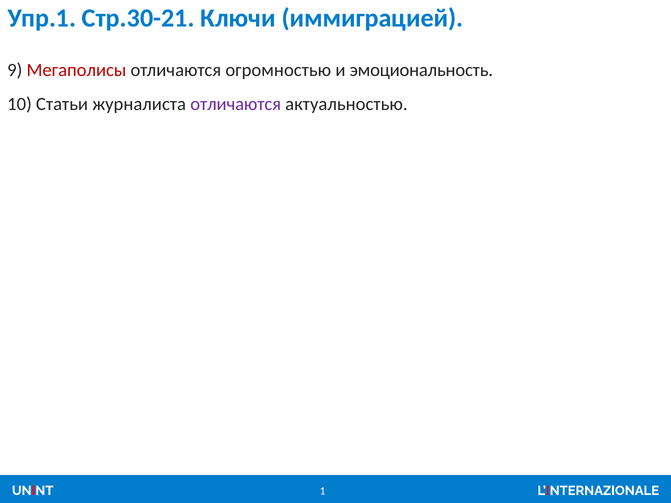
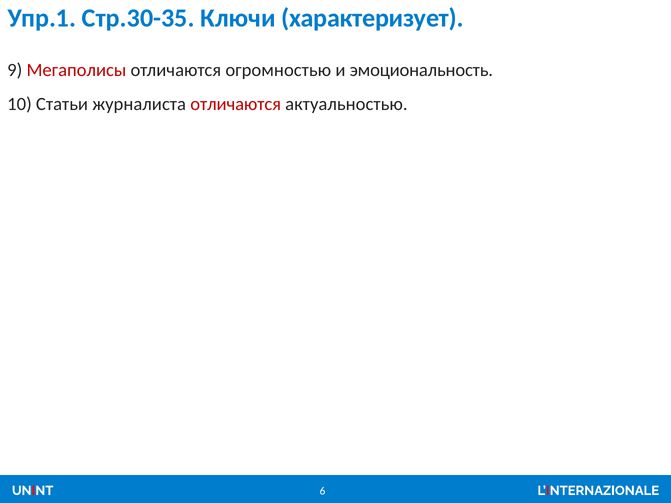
Стр.30-21: Стр.30-21 -> Стр.30-35 (138, 18)
иммиграцией: иммиграцией -> характеризует (372, 18)
отличаются colour: purple -> red (236, 104)
1: 1 -> 6 (323, 491)
